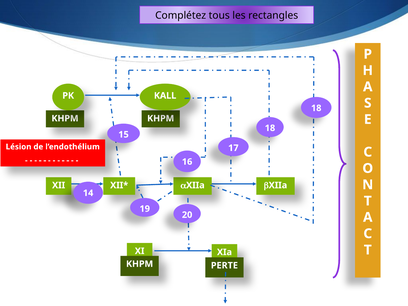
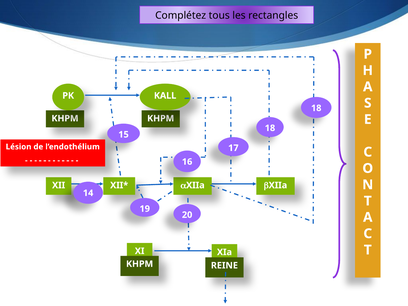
PERTE: PERTE -> REINE (224, 265)
